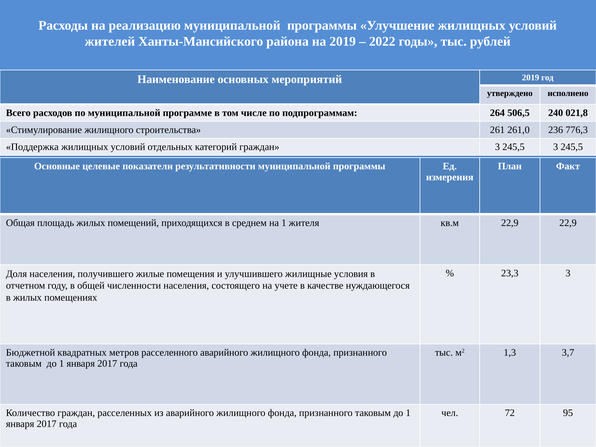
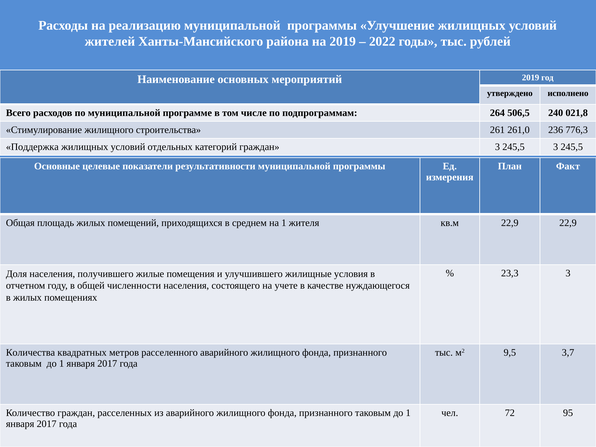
Бюджетной: Бюджетной -> Количества (30, 353)
1,3: 1,3 -> 9,5 (510, 353)
